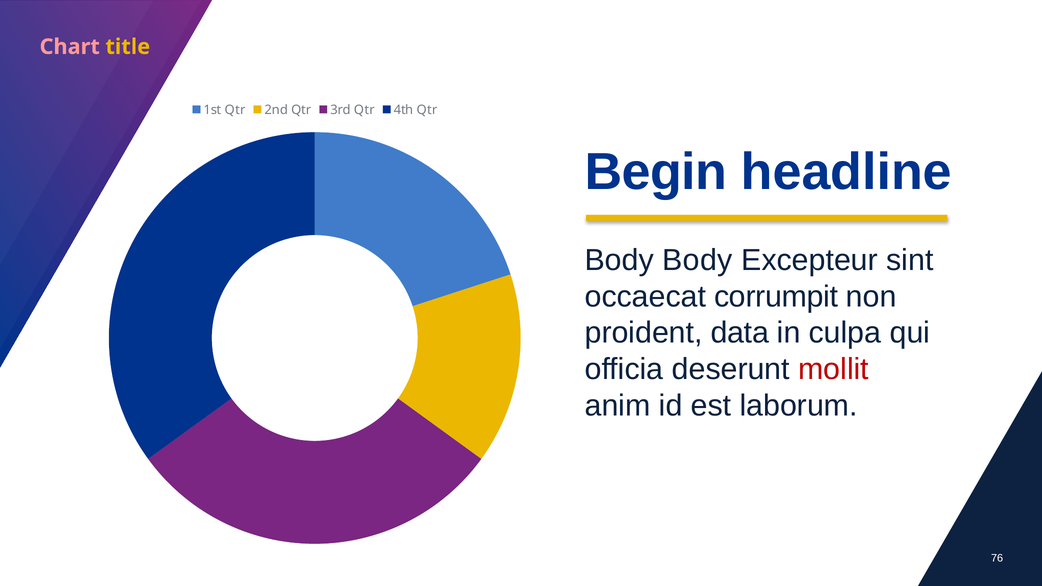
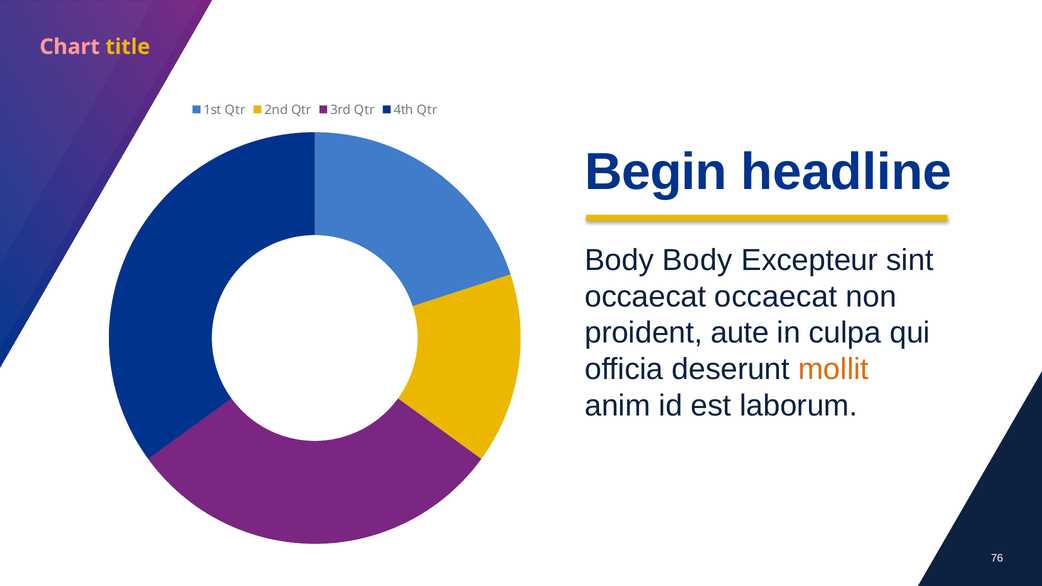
occaecat corrumpit: corrumpit -> occaecat (776, 297)
data: data -> aute (740, 333)
mollit colour: red -> orange (834, 370)
